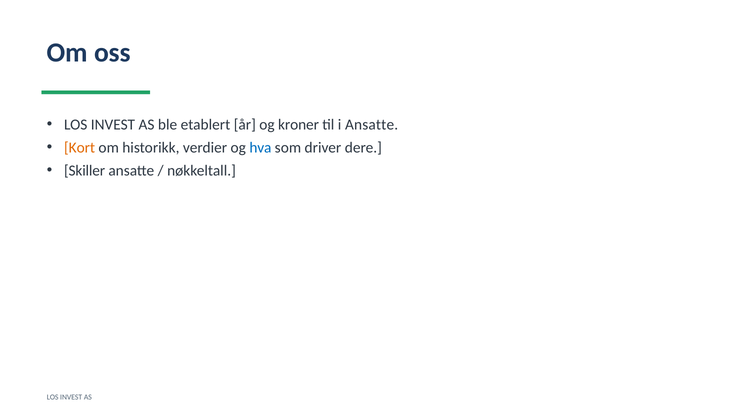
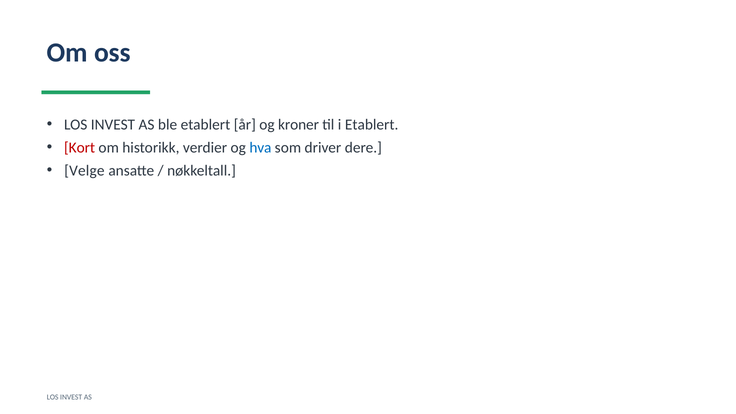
i Ansatte: Ansatte -> Etablert (372, 125)
Kort colour: orange -> red (80, 148)
Skiller: Skiller -> Velge (84, 171)
